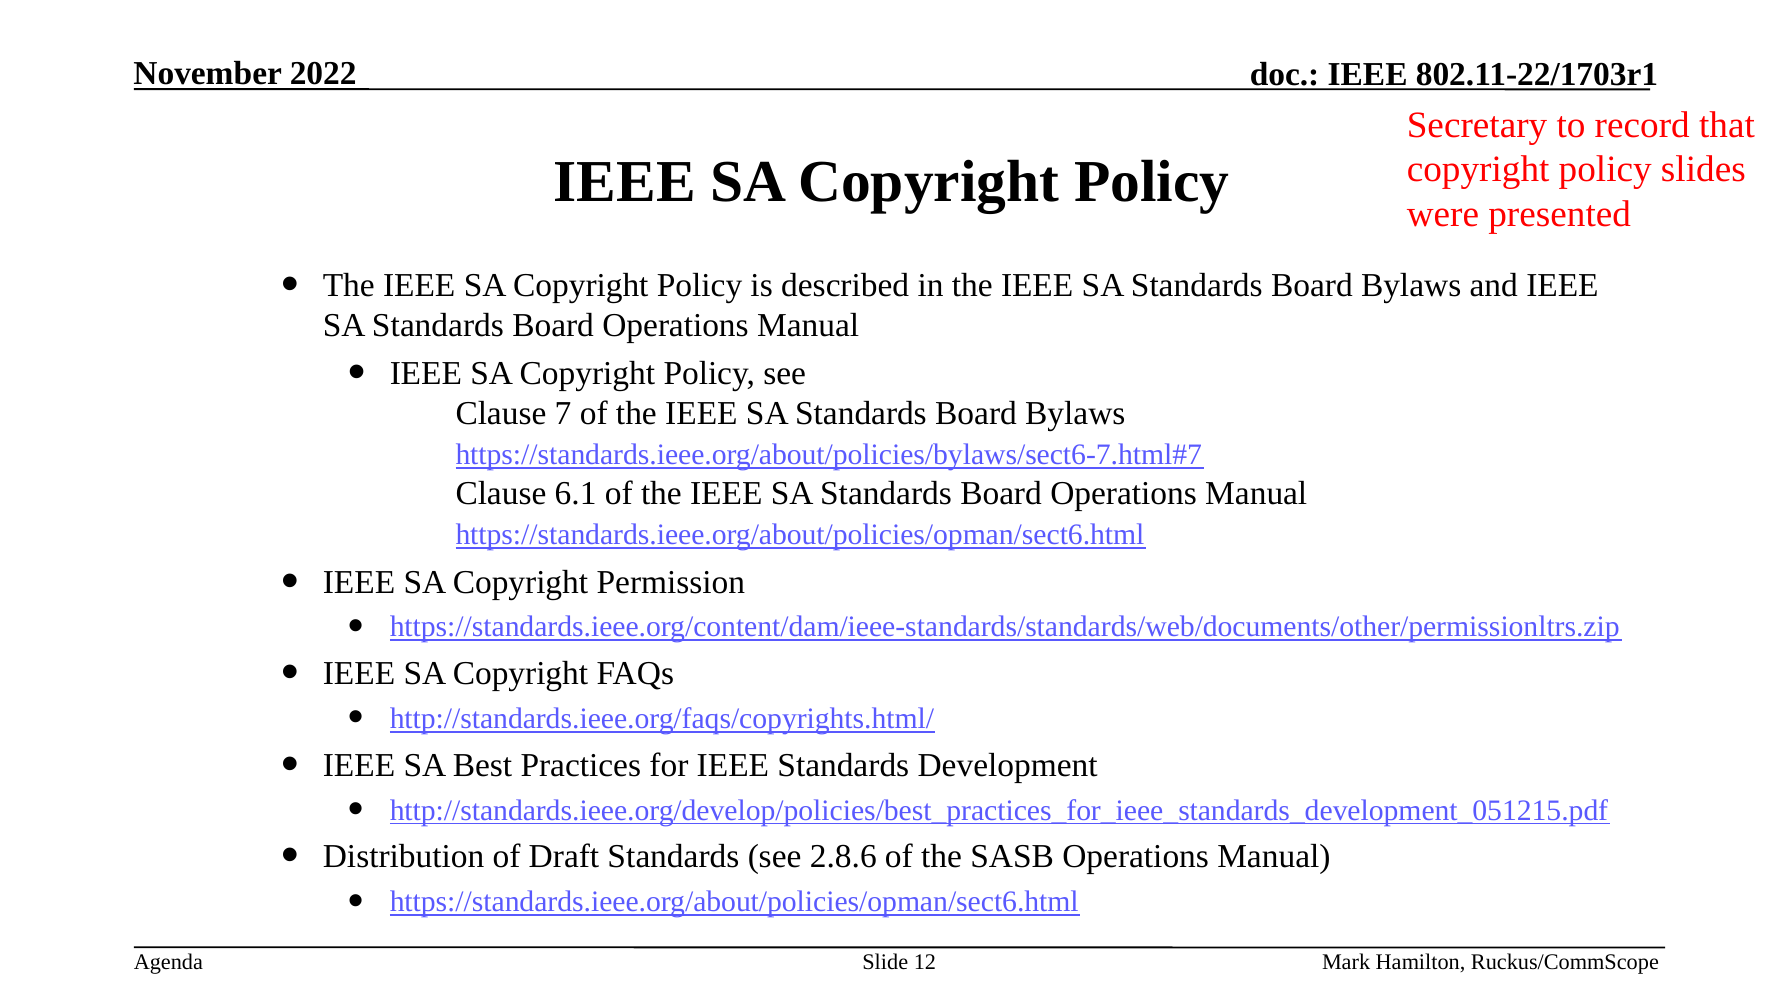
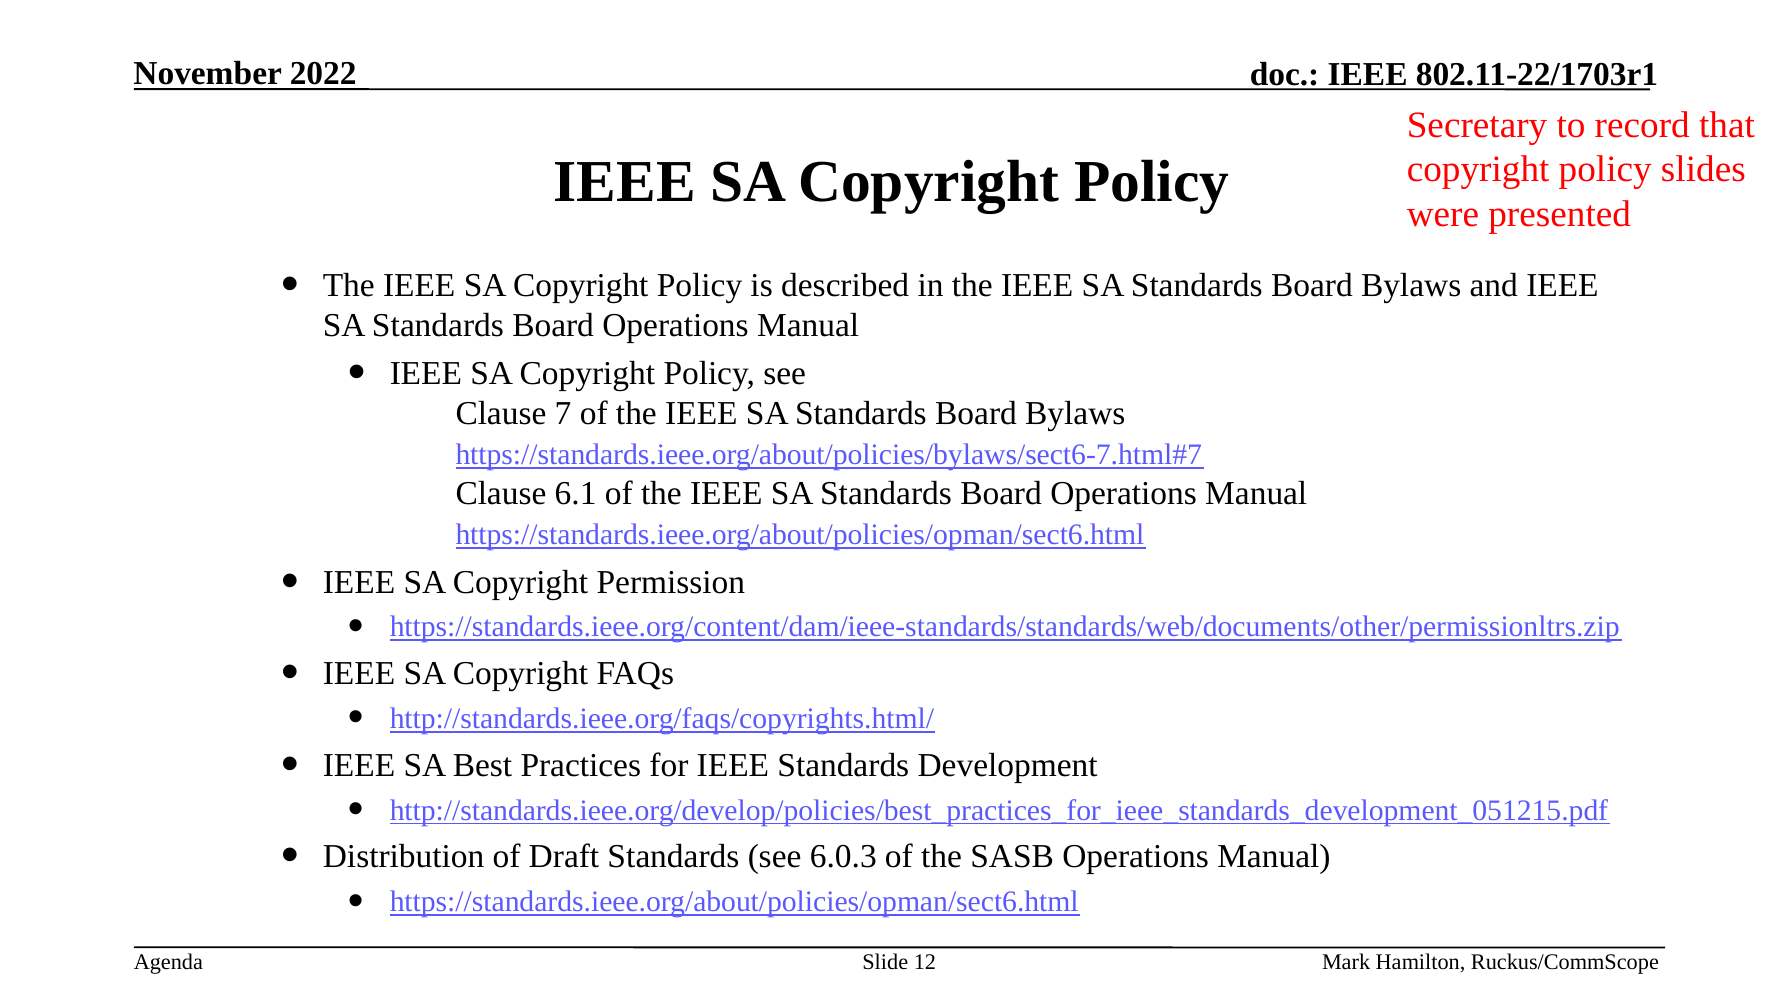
2.8.6: 2.8.6 -> 6.0.3 (843, 857)
